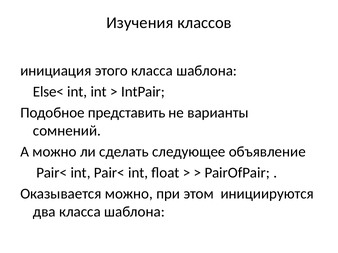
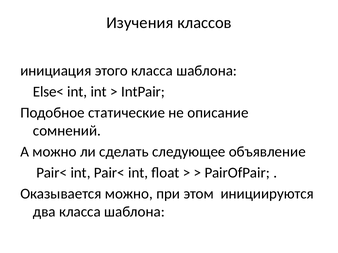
представить: представить -> статические (127, 113)
варианты: варианты -> описание (218, 113)
